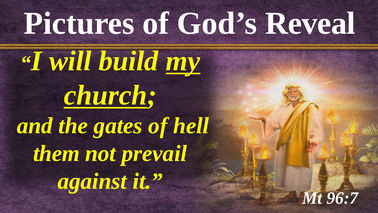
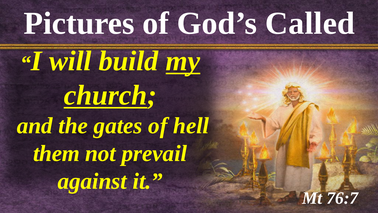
Reveal: Reveal -> Called (310, 23)
96:7: 96:7 -> 76:7 (342, 198)
